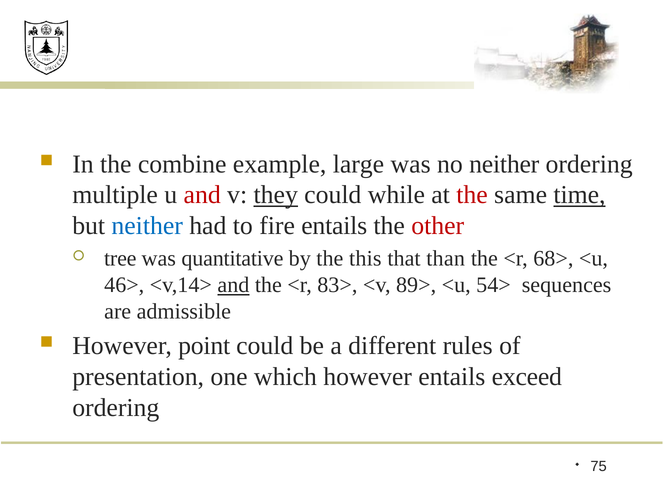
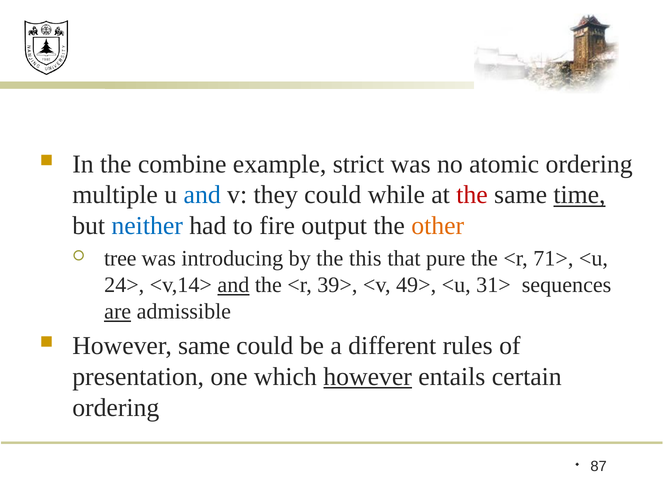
large: large -> strict (358, 164)
no neither: neither -> atomic (504, 164)
and colour: red -> blue (202, 195)
they underline: present -> none (276, 195)
fire entails: entails -> output (334, 226)
other colour: red -> orange (438, 226)
quantitative: quantitative -> introducing (232, 259)
than: than -> pure (446, 259)
68>: 68> -> 71> (553, 259)
46>: 46> -> 24> (124, 285)
83>: 83> -> 39> (337, 285)
89>: 89> -> 49> (416, 285)
54>: 54> -> 31> (494, 285)
are underline: none -> present (118, 312)
However point: point -> same (204, 346)
however underline: none -> present (368, 377)
exceed: exceed -> certain (527, 377)
75: 75 -> 87 (599, 467)
